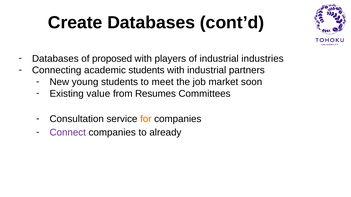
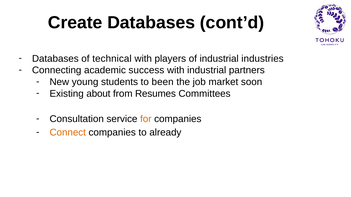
proposed: proposed -> technical (112, 59)
academic students: students -> success (146, 70)
meet: meet -> been (163, 82)
value: value -> about (98, 94)
Connect colour: purple -> orange (68, 133)
